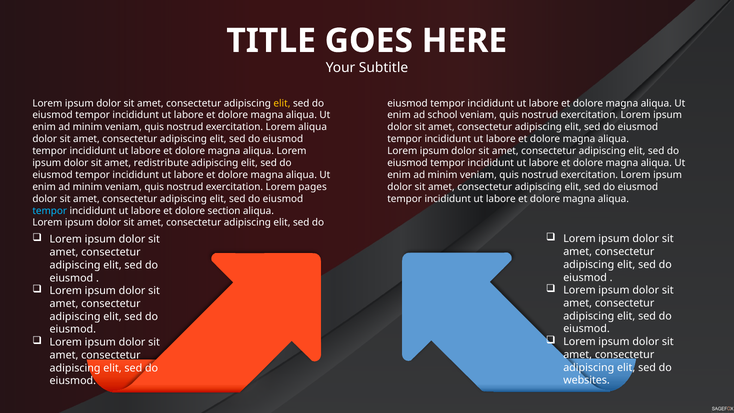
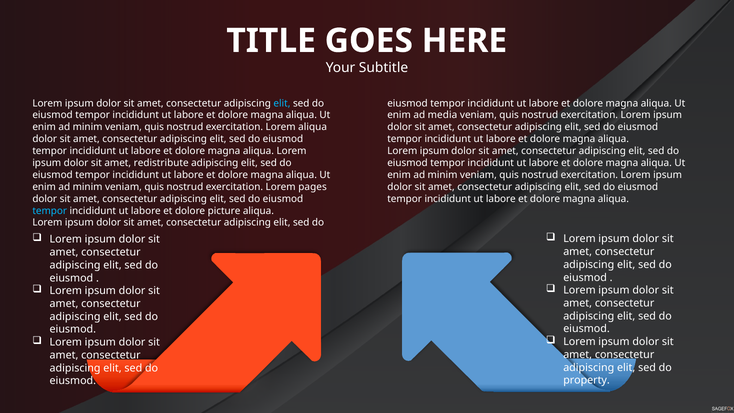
elit colour: yellow -> light blue (282, 103)
school: school -> media (442, 115)
section: section -> picture (224, 211)
websites: websites -> property (587, 380)
